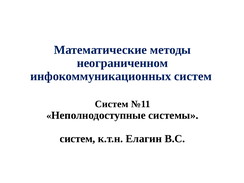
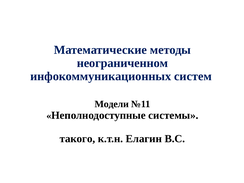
Систем: Систем -> Модели (112, 104)
систем: систем -> такого (77, 139)
